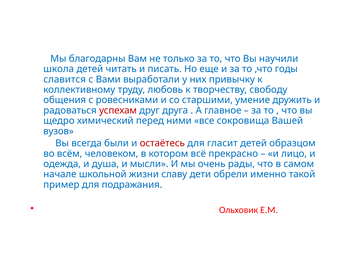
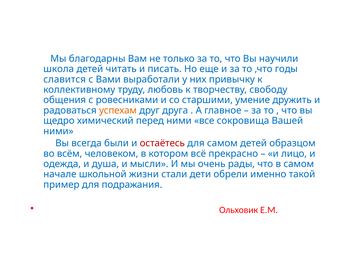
успехам colour: red -> orange (118, 110)
вузов: вузов -> ними (58, 131)
для гласит: гласит -> самом (222, 143)
славу: славу -> стали (174, 174)
